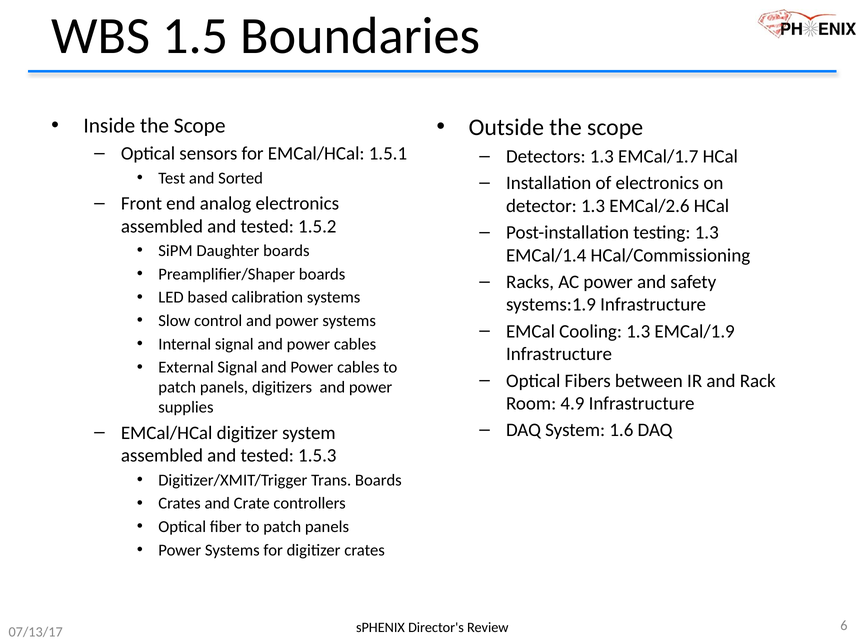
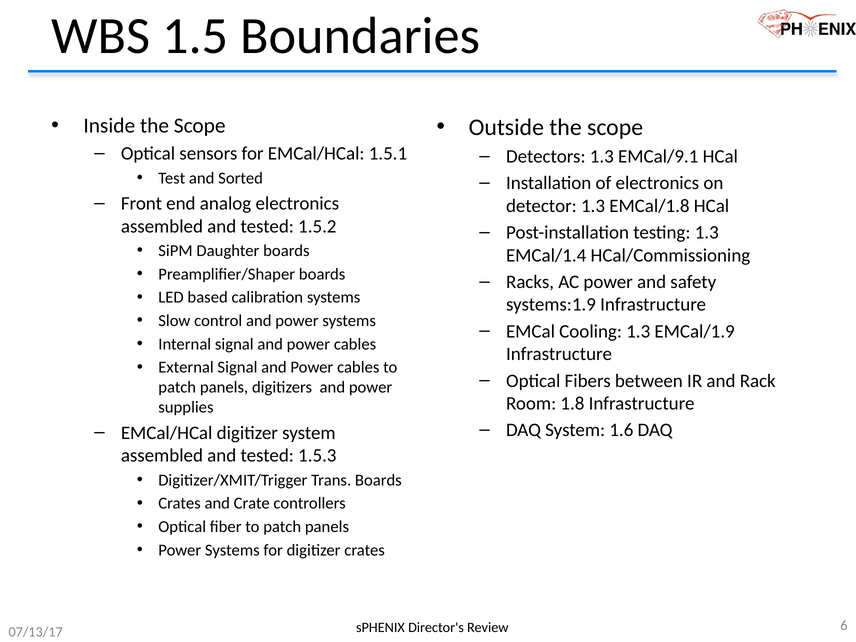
EMCal/1.7: EMCal/1.7 -> EMCal/9.1 (658, 156)
EMCal/2.6: EMCal/2.6 -> EMCal/1.8 (649, 206)
4.9: 4.9 -> 1.8 (572, 404)
